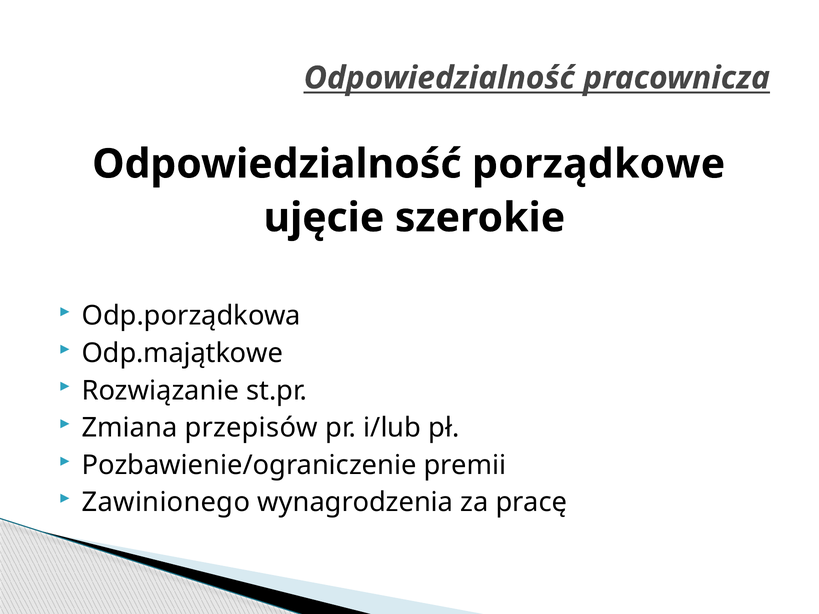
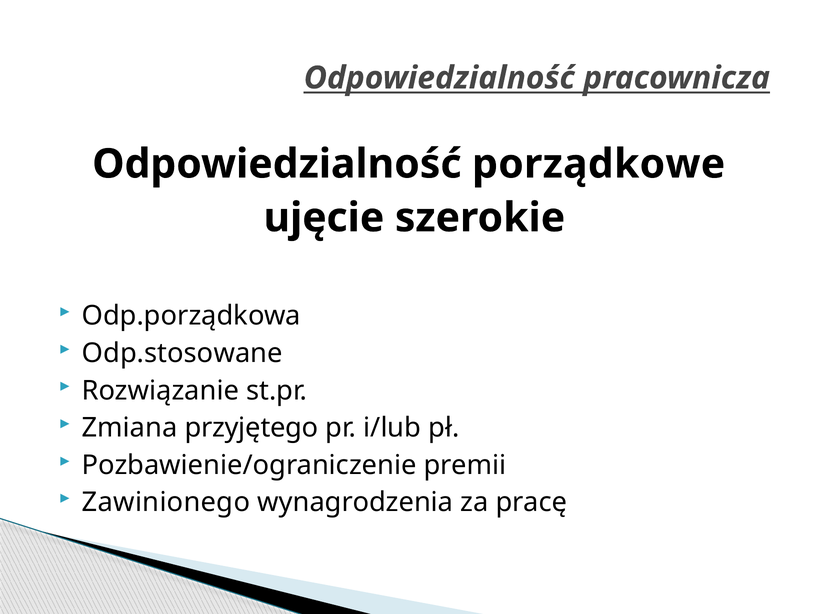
Odp.majątkowe: Odp.majątkowe -> Odp.stosowane (182, 353)
przepisów: przepisów -> przyjętego (251, 428)
